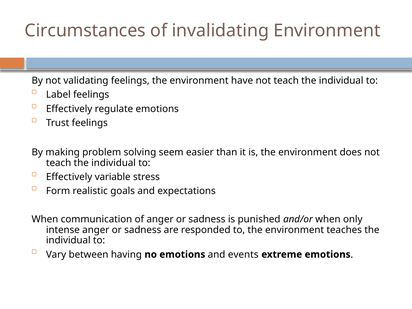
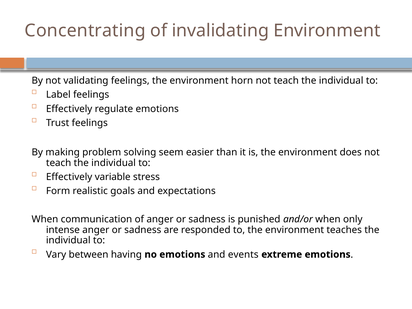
Circumstances: Circumstances -> Concentrating (85, 31)
have: have -> horn (242, 81)
